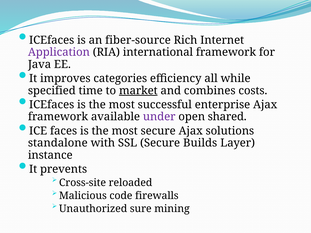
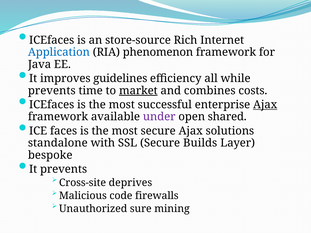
fiber-source: fiber-source -> store-source (138, 40)
Application colour: purple -> blue (59, 52)
international: international -> phenomenon (158, 52)
categories: categories -> guidelines (120, 79)
specified: specified -> prevents (52, 91)
Ajax underline: none -> present (265, 105)
instance: instance -> bespoke (50, 155)
reloaded: reloaded -> deprives (130, 183)
